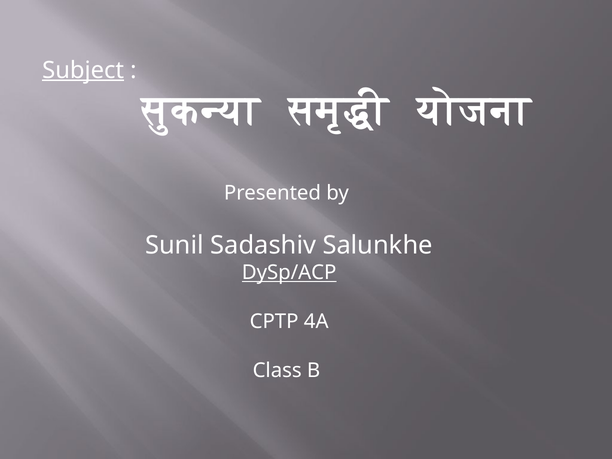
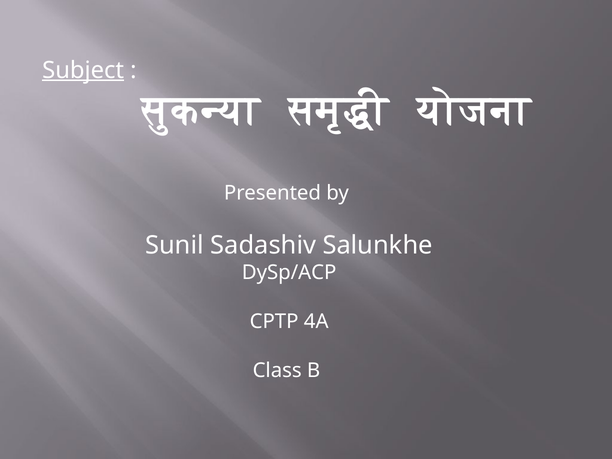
DySp/ACP underline: present -> none (289, 273)
